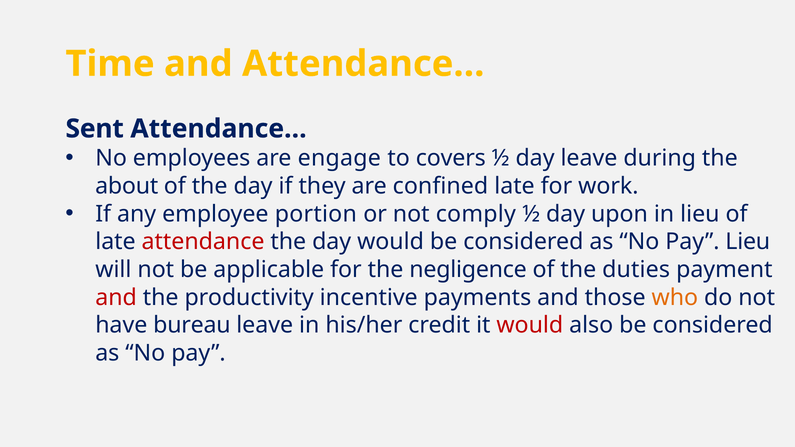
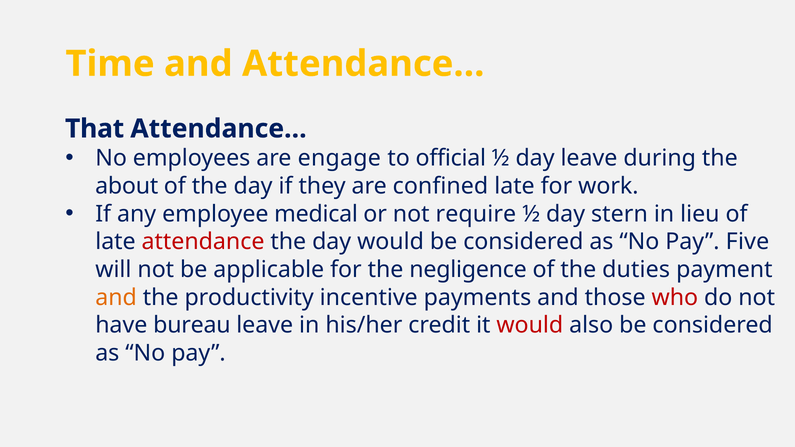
Sent: Sent -> That (95, 129)
covers: covers -> official (451, 158)
portion: portion -> medical (316, 214)
comply: comply -> require (476, 214)
upon: upon -> stern (619, 214)
Pay Lieu: Lieu -> Five (748, 242)
and colour: red -> orange (116, 298)
who colour: orange -> red (675, 298)
